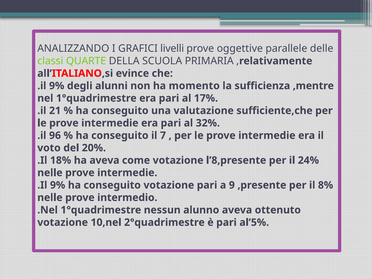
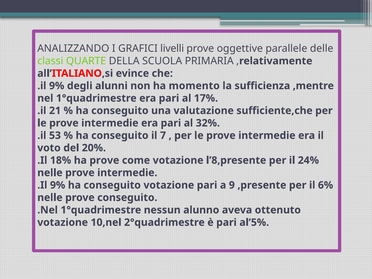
96: 96 -> 53 (55, 135)
ha aveva: aveva -> prove (104, 160)
8%: 8% -> 6% (326, 185)
prove intermedio: intermedio -> conseguito (127, 198)
